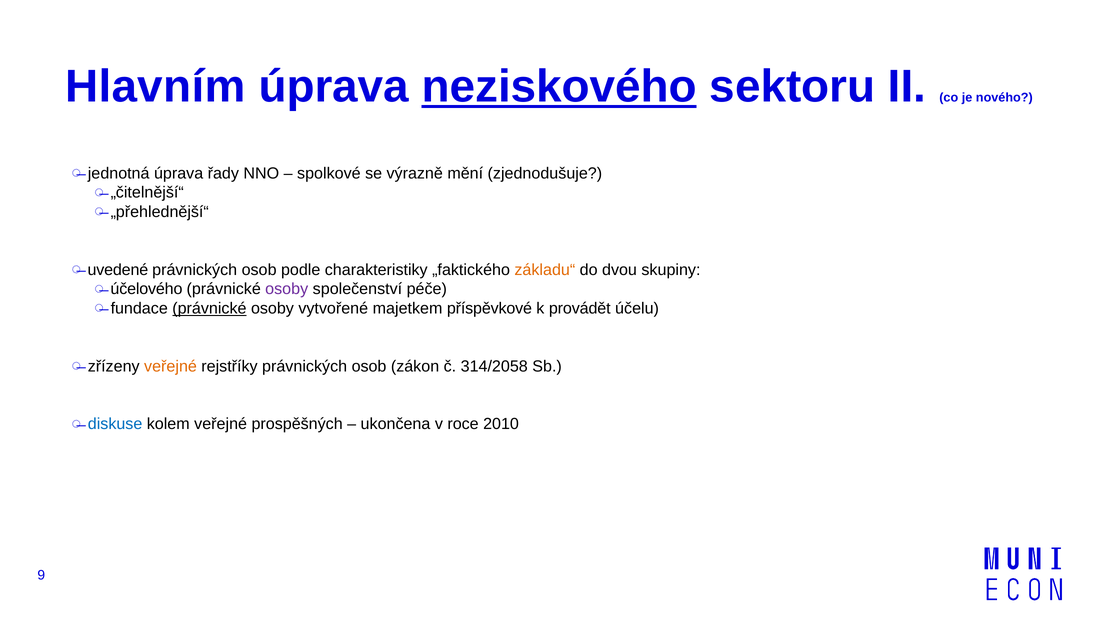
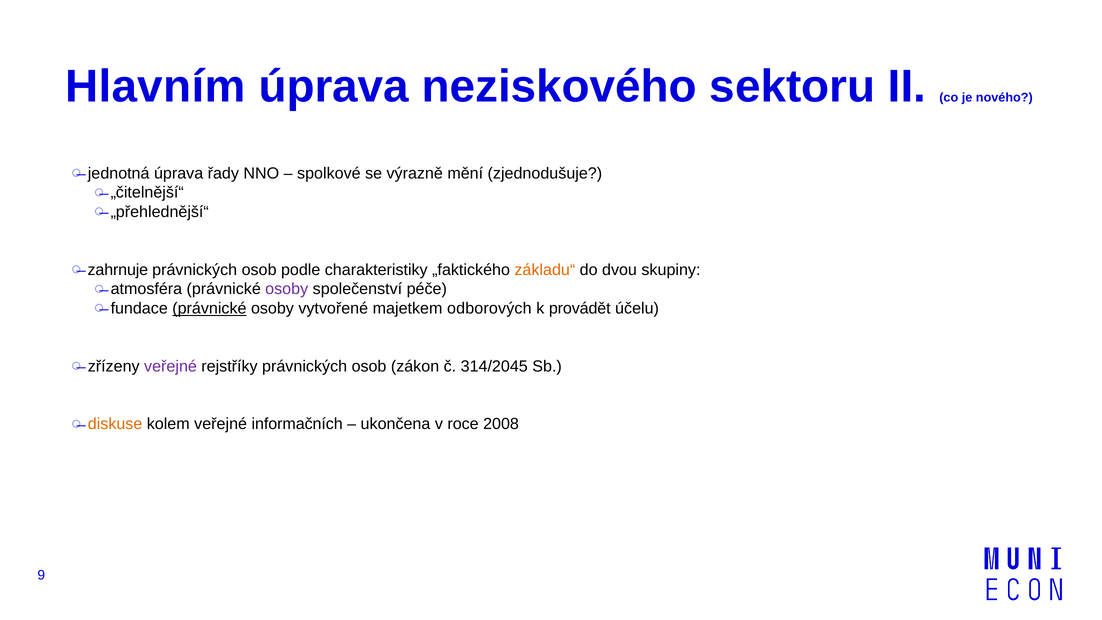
neziskového underline: present -> none (559, 87)
uvedené: uvedené -> zahrnuje (118, 270)
účelového: účelového -> atmosféra (146, 289)
příspěvkové: příspěvkové -> odborových (489, 308)
veřejné colour: orange -> purple (171, 366)
314/2058: 314/2058 -> 314/2045 (494, 366)
diskuse colour: blue -> orange (115, 424)
prospěšných: prospěšných -> informačních (297, 424)
2010: 2010 -> 2008 (501, 424)
